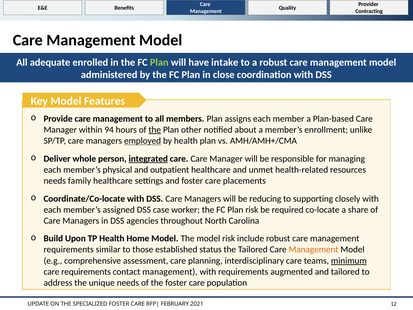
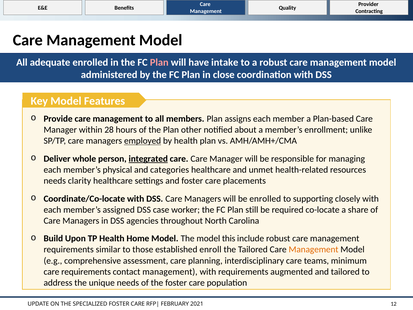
Plan colour: light green -> pink (159, 62)
94: 94 -> 28 (109, 130)
the underline: present -> none (155, 130)
outpatient: outpatient -> categories (170, 170)
family: family -> clarity (80, 181)
be reducing: reducing -> enrolled (265, 199)
Plan risk: risk -> still (252, 210)
model risk: risk -> this (229, 238)
status: status -> enroll (210, 249)
minimum underline: present -> none (349, 260)
